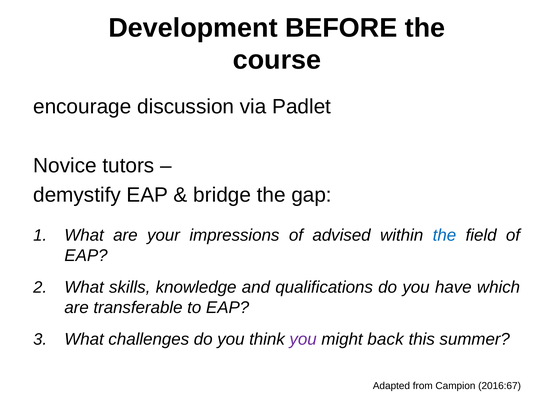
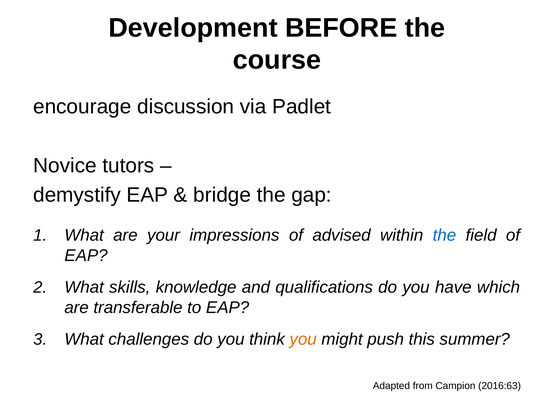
you colour: purple -> orange (303, 340)
back: back -> push (386, 340)
2016:67: 2016:67 -> 2016:63 (500, 386)
